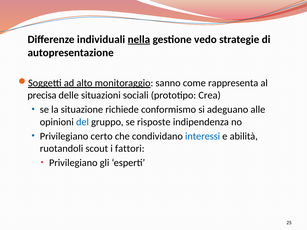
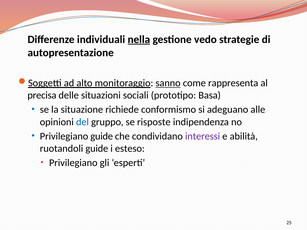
sanno underline: none -> present (168, 83)
Crea: Crea -> Basa (210, 95)
Privilegiano certo: certo -> guide (102, 136)
interessi colour: blue -> purple (203, 136)
ruotandoli scout: scout -> guide (97, 149)
fattori: fattori -> esteso (130, 149)
